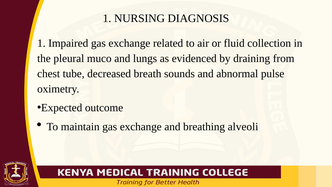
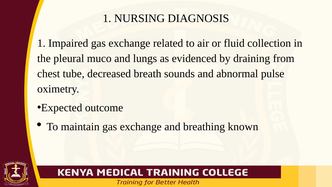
alveoli: alveoli -> known (243, 126)
